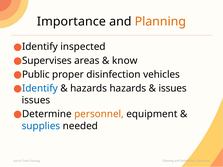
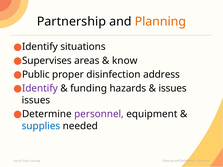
Importance: Importance -> Partnership (71, 21)
inspected: inspected -> situations (83, 47)
vehicles: vehicles -> address (162, 75)
Identify colour: blue -> purple (40, 88)
hazards: hazards -> funding (89, 88)
personnel colour: orange -> purple (99, 114)
